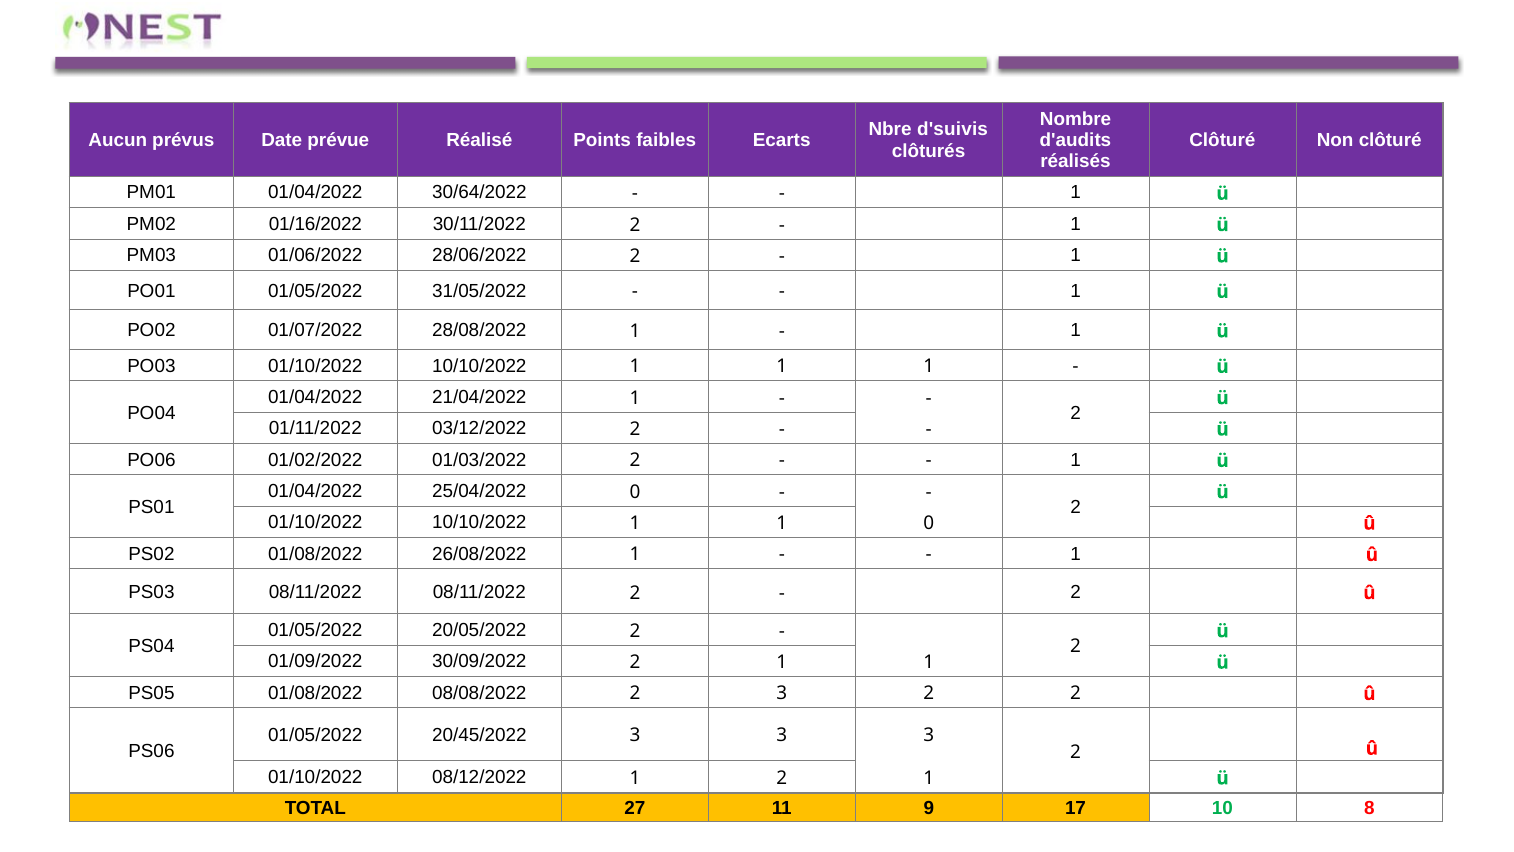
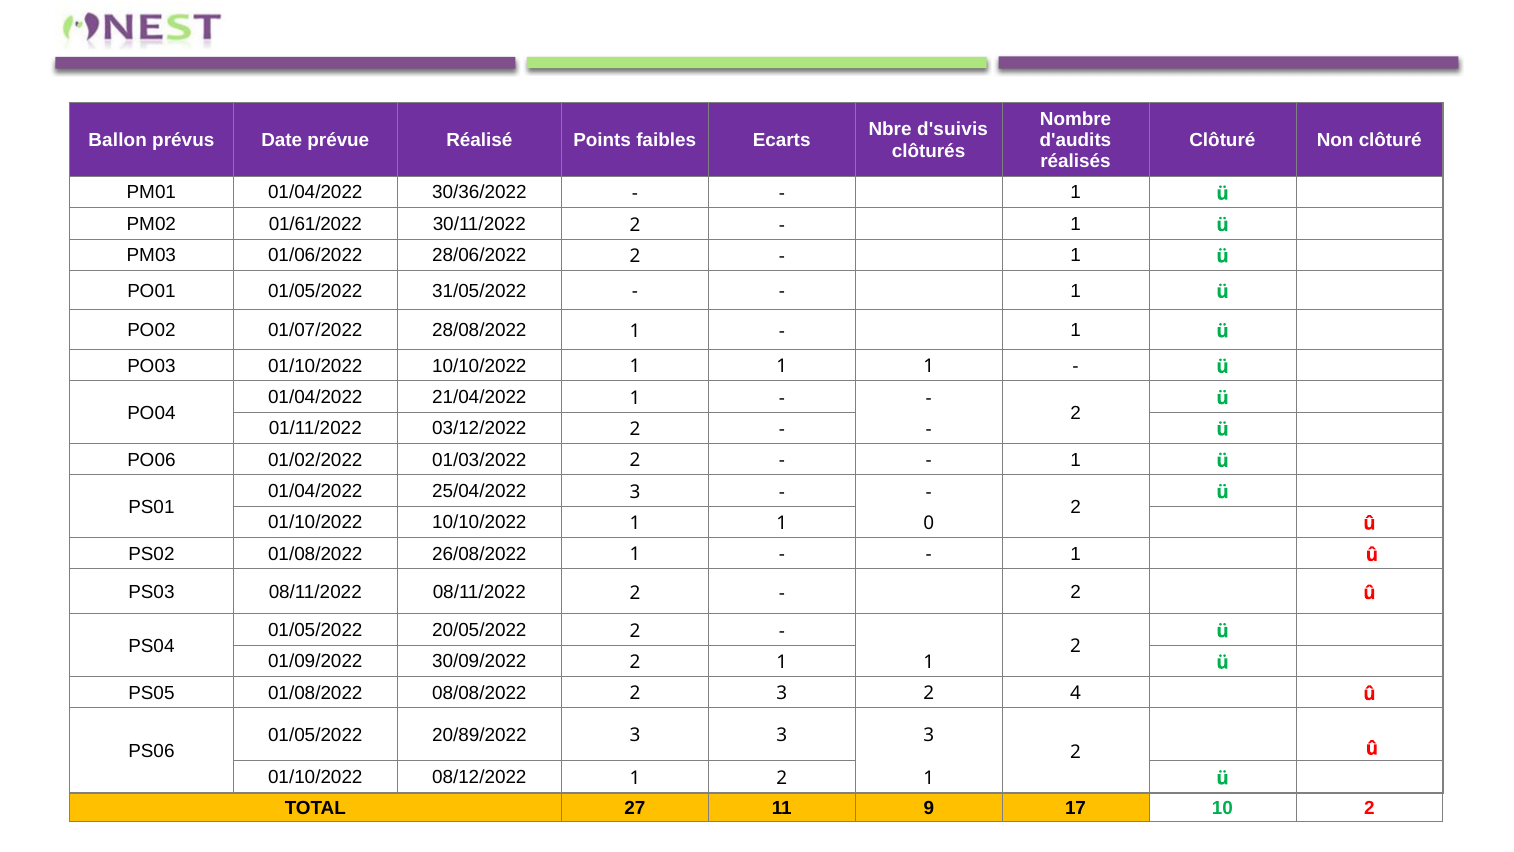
Aucun: Aucun -> Ballon (118, 140)
30/64/2022: 30/64/2022 -> 30/36/2022 (479, 193)
01/16/2022: 01/16/2022 -> 01/61/2022 (315, 224)
25/04/2022 0: 0 -> 3 (635, 492)
2 2: 2 -> 4 (1076, 693)
20/45/2022: 20/45/2022 -> 20/89/2022 (479, 735)
10 8: 8 -> 2 (1369, 808)
